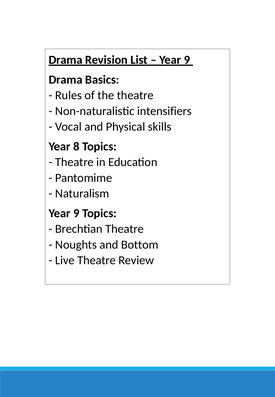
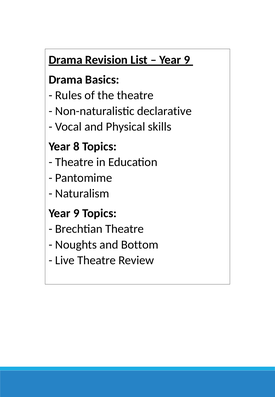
intensifiers: intensifiers -> declarative (164, 111)
